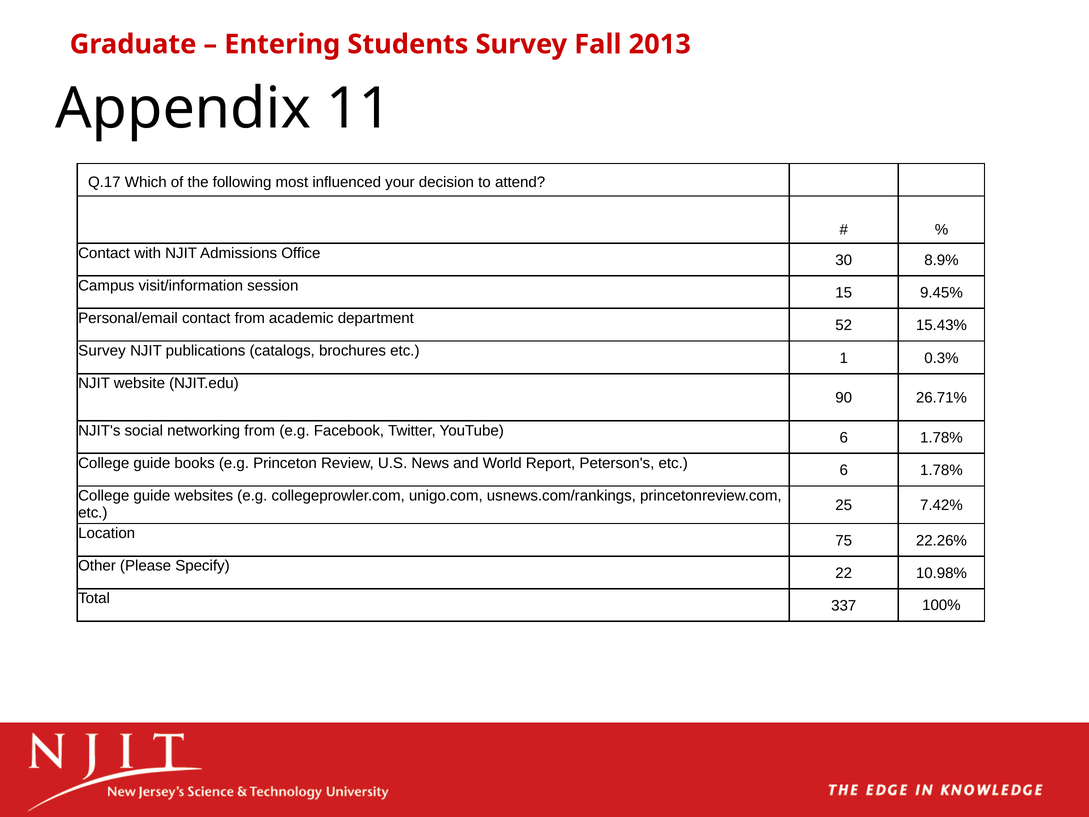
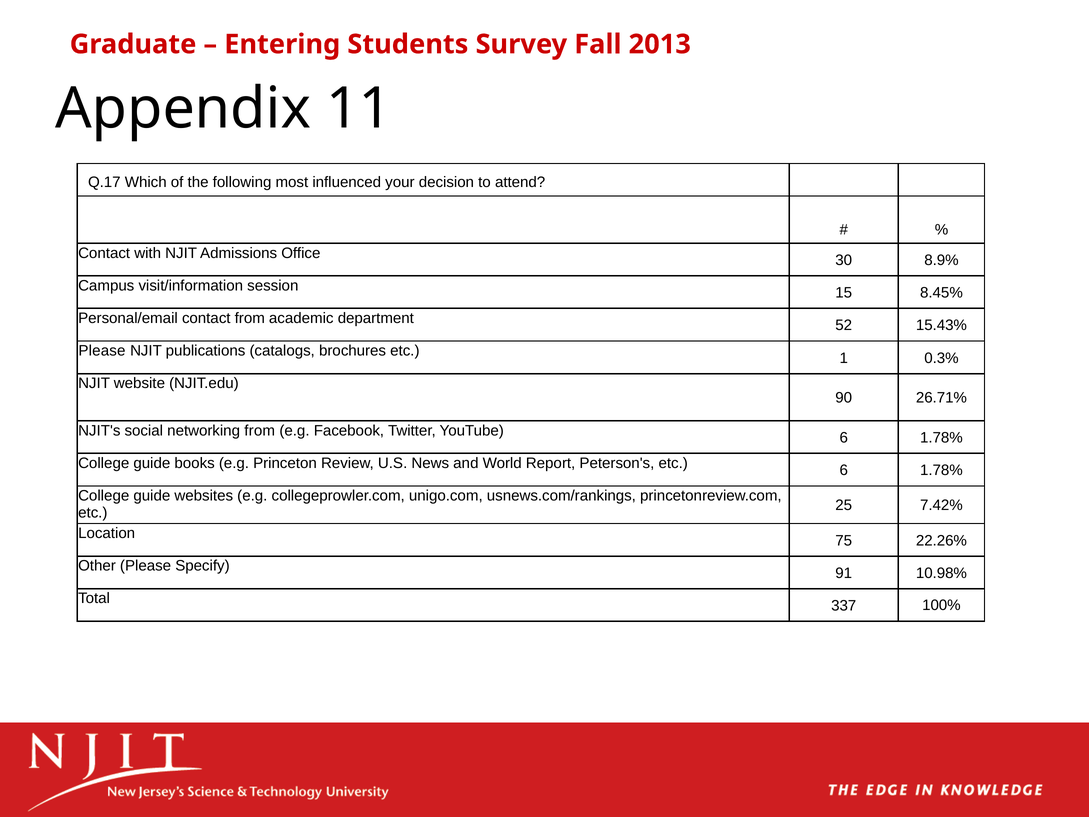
9.45%: 9.45% -> 8.45% (941, 293)
Survey: Survey -> Please (102, 351)
22: 22 -> 91 (844, 573)
